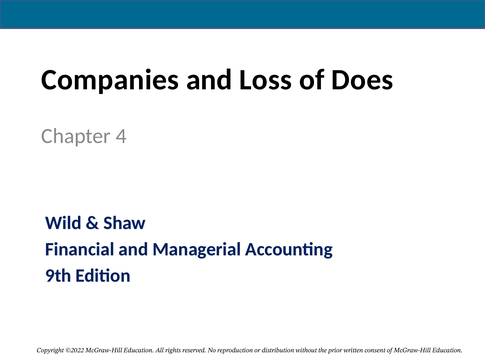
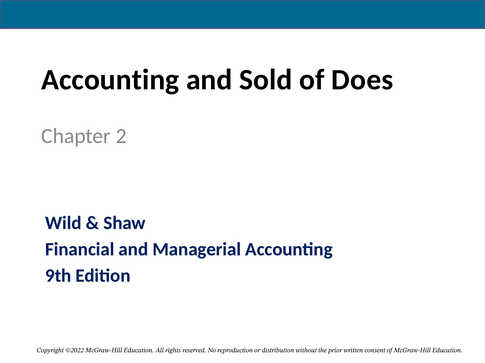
Companies: Companies -> Accounting (110, 80)
Loss: Loss -> Sold (266, 80)
4: 4 -> 2 (121, 136)
